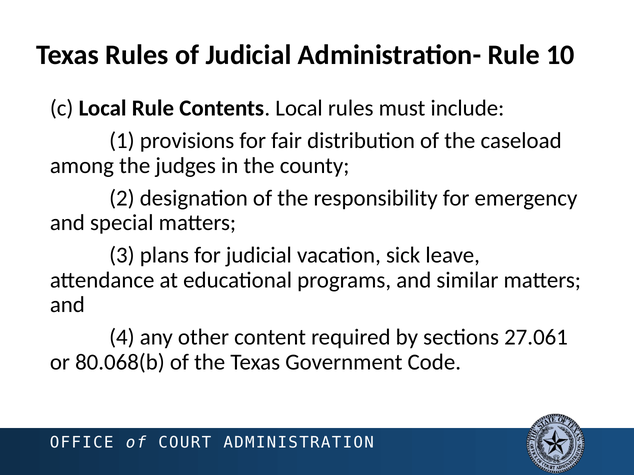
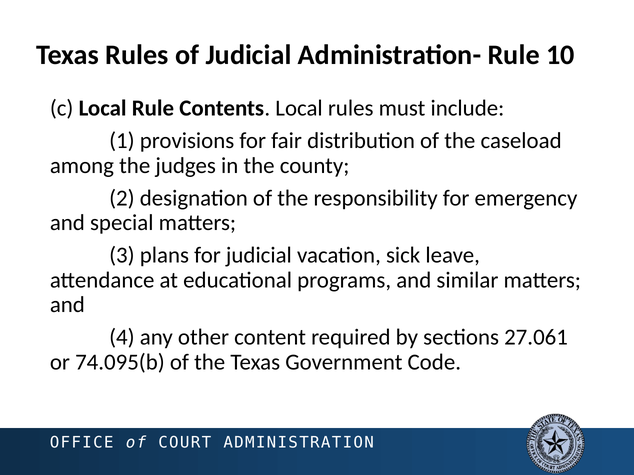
80.068(b: 80.068(b -> 74.095(b (120, 362)
